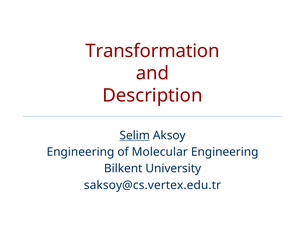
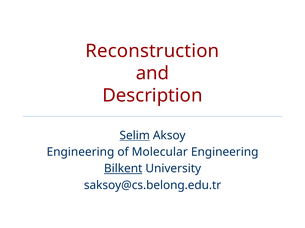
Transformation: Transformation -> Reconstruction (152, 51)
Bilkent underline: none -> present (123, 169)
saksoy@cs.vertex.edu.tr: saksoy@cs.vertex.edu.tr -> saksoy@cs.belong.edu.tr (153, 186)
